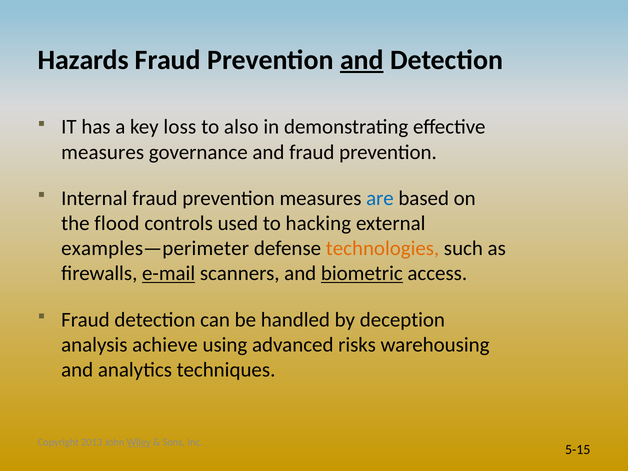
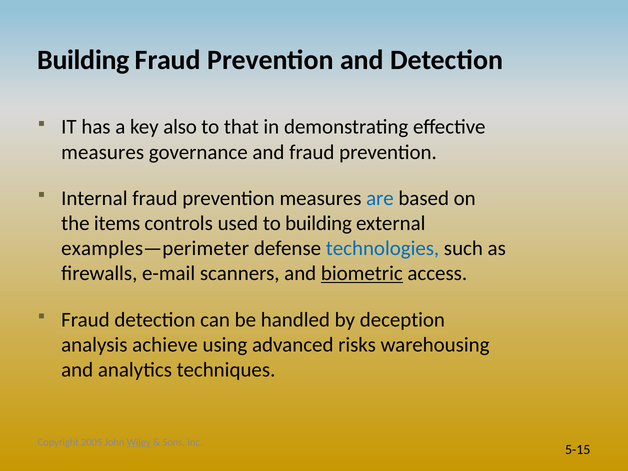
Hazards: Hazards -> Building (83, 60)
and underline: present -> none (362, 60)
loss: loss -> also (180, 127)
also: also -> that (241, 127)
flood: flood -> items (117, 223)
to hacking: hacking -> building (319, 223)
technologies colour: orange -> blue (383, 248)
e-mail underline: present -> none (169, 274)
2013: 2013 -> 2005 (92, 442)
